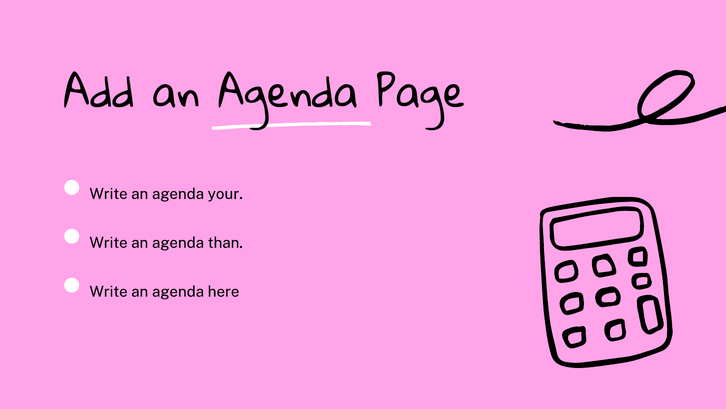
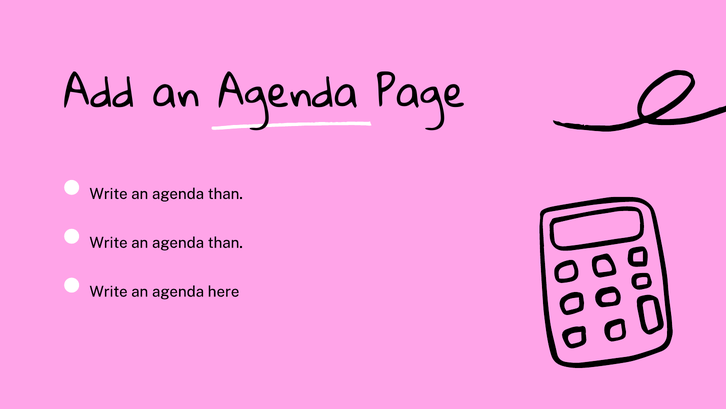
your: your -> than (225, 194)
